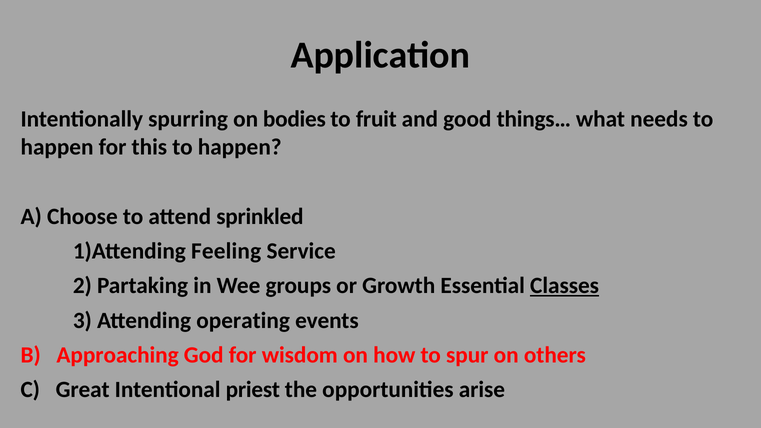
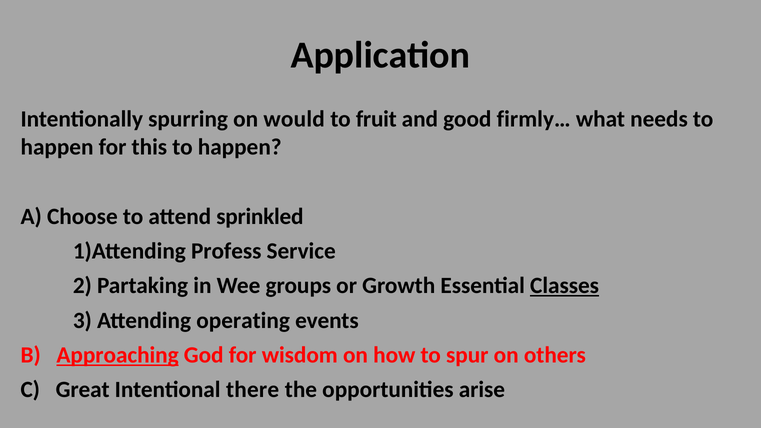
bodies: bodies -> would (294, 119)
things…: things… -> firmly… (534, 119)
Feeling: Feeling -> Profess (226, 251)
Approaching underline: none -> present (118, 355)
priest: priest -> there (253, 390)
